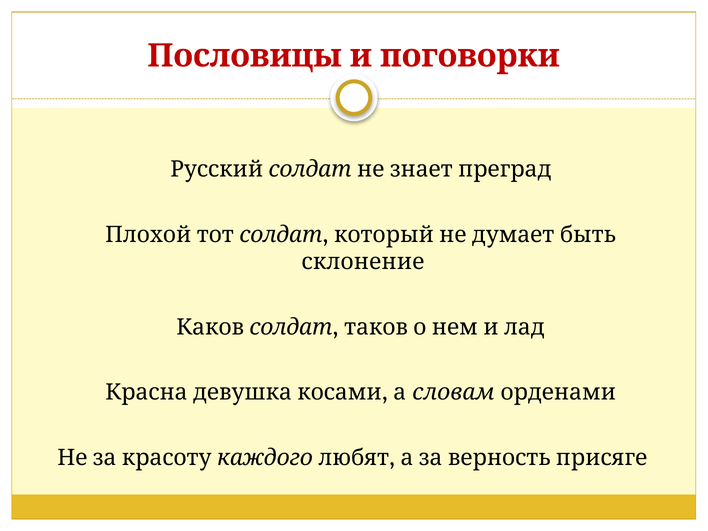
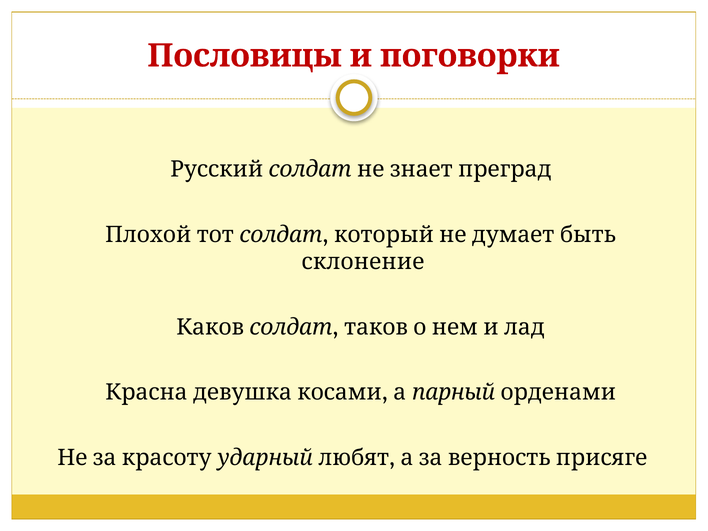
словам: словам -> парный (454, 392)
каждого: каждого -> ударный (265, 458)
